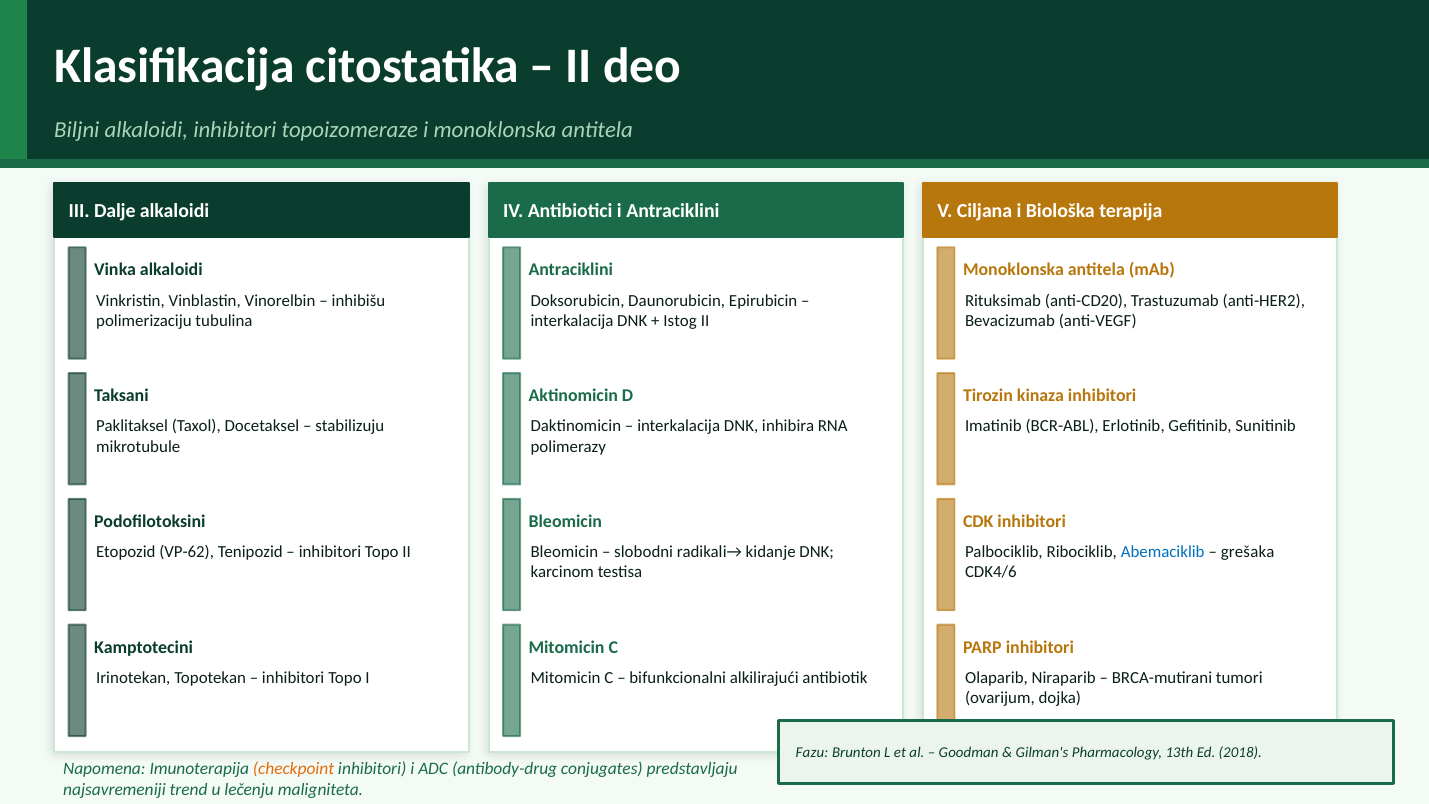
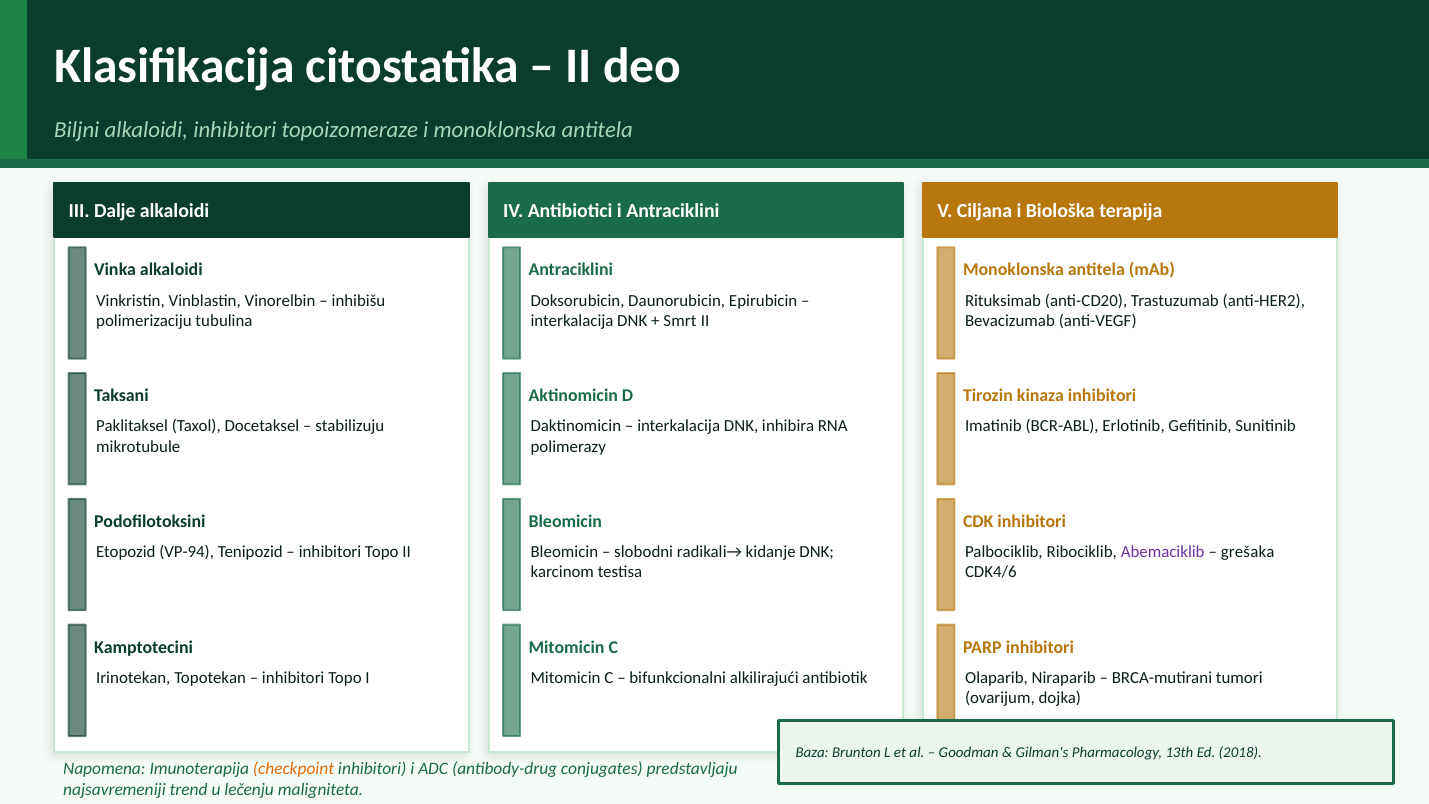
Istog: Istog -> Smrt (680, 321)
VP-62: VP-62 -> VP-94 (187, 552)
Abemaciklib colour: blue -> purple (1163, 552)
Fazu: Fazu -> Baza (812, 753)
